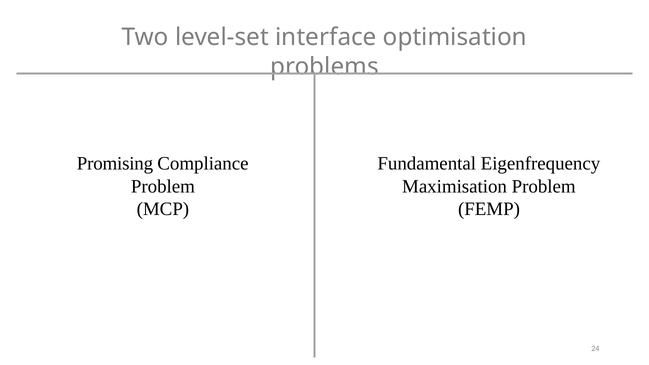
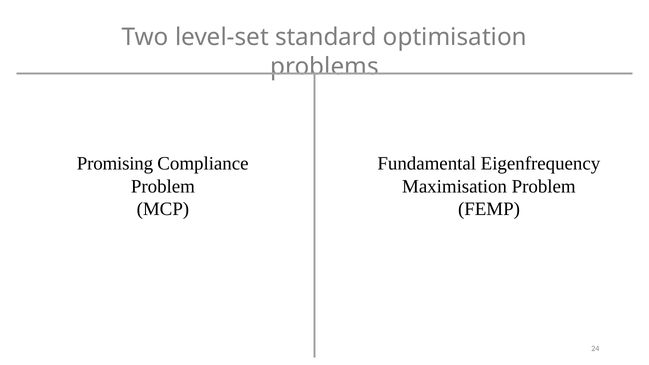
interface: interface -> standard (326, 37)
